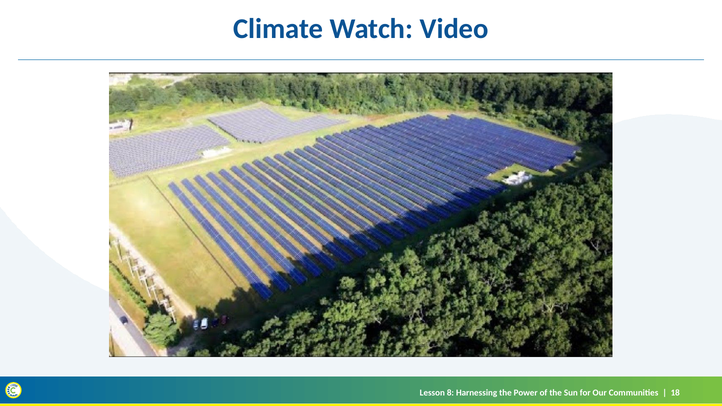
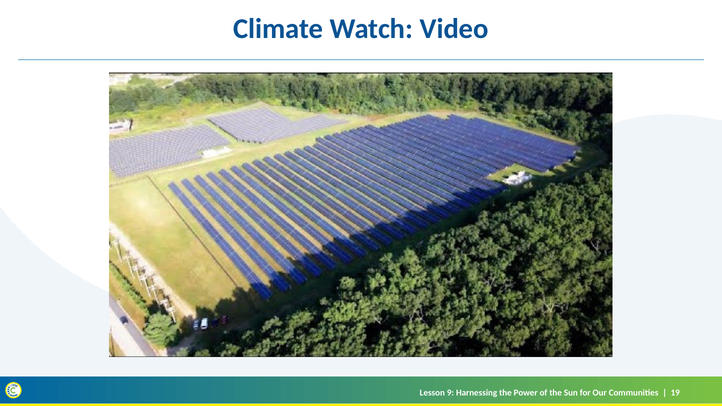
8: 8 -> 9 (450, 393)
18: 18 -> 19 (675, 393)
